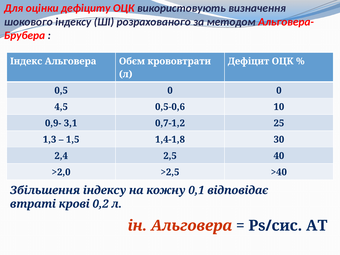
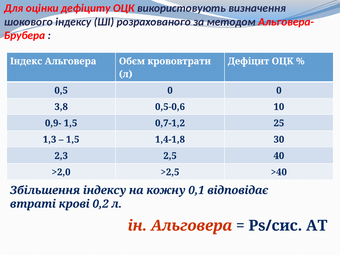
4,5: 4,5 -> 3,8 (61, 107)
0,9- 3,1: 3,1 -> 1,5 (71, 123)
2,4: 2,4 -> 2,3 (61, 156)
